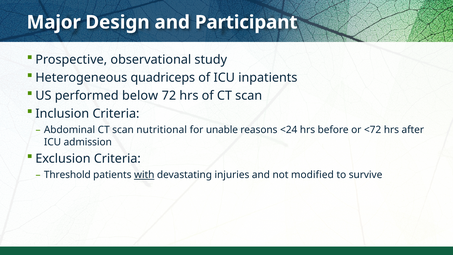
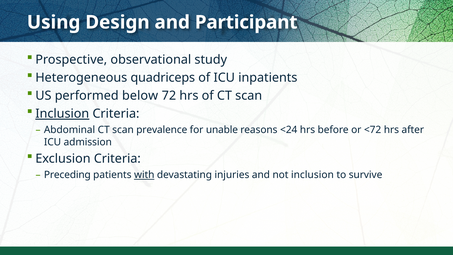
Major: Major -> Using (54, 22)
Inclusion underline: none -> present (62, 114)
nutritional: nutritional -> prevalence (162, 130)
Threshold: Threshold -> Preceding (67, 175)
not modified: modified -> inclusion (312, 175)
